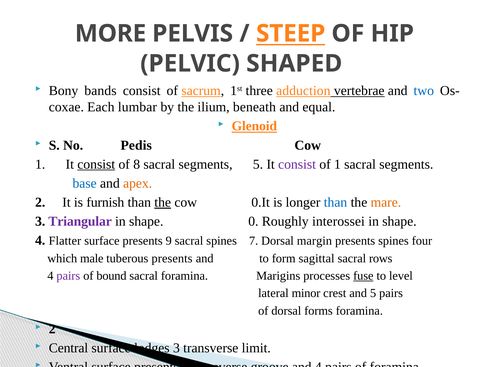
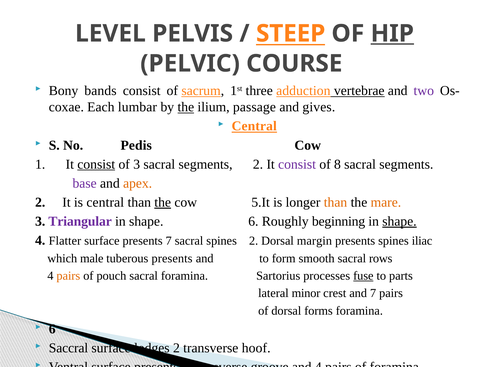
MORE: MORE -> LEVEL (110, 33)
HIP underline: none -> present (392, 33)
SHAPED: SHAPED -> COURSE (294, 63)
two colour: blue -> purple (424, 91)
the underline: none -> present (186, 107)
beneath: beneath -> passage (254, 107)
equal: equal -> gives (319, 107)
Glenoid: Glenoid -> Central (254, 126)
of 8: 8 -> 3 (137, 164)
segments 5: 5 -> 2 (258, 164)
of 1: 1 -> 8 (337, 164)
base colour: blue -> purple (85, 183)
is furnish: furnish -> central (105, 202)
0.It: 0.It -> 5.It (261, 202)
than colour: blue -> orange (336, 202)
shape 0: 0 -> 6 (253, 221)
interossei: interossei -> beginning (339, 221)
shape underline: none -> present (399, 221)
presents 9: 9 -> 7 (169, 241)
spines 7: 7 -> 2 (254, 241)
four: four -> iliac (422, 241)
form sagittal: sagittal -> smooth (317, 258)
pairs colour: purple -> orange (68, 276)
bound: bound -> pouch (111, 276)
Marigins: Marigins -> Sartorius (278, 276)
level: level -> parts (401, 276)
and 5: 5 -> 7 (373, 293)
2: 2 -> 6 (52, 329)
Central: Central -> Saccral (68, 348)
lodges 3: 3 -> 2 (176, 348)
limit: limit -> hoof (256, 348)
